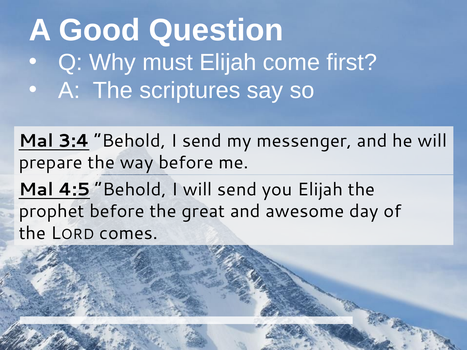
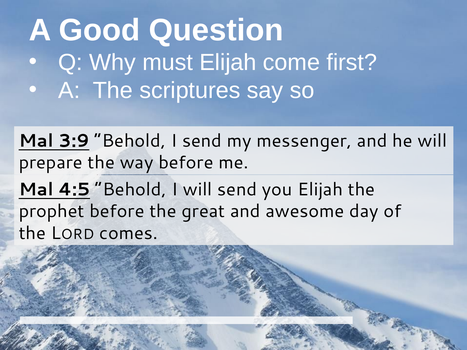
3:4: 3:4 -> 3:9 (74, 141)
